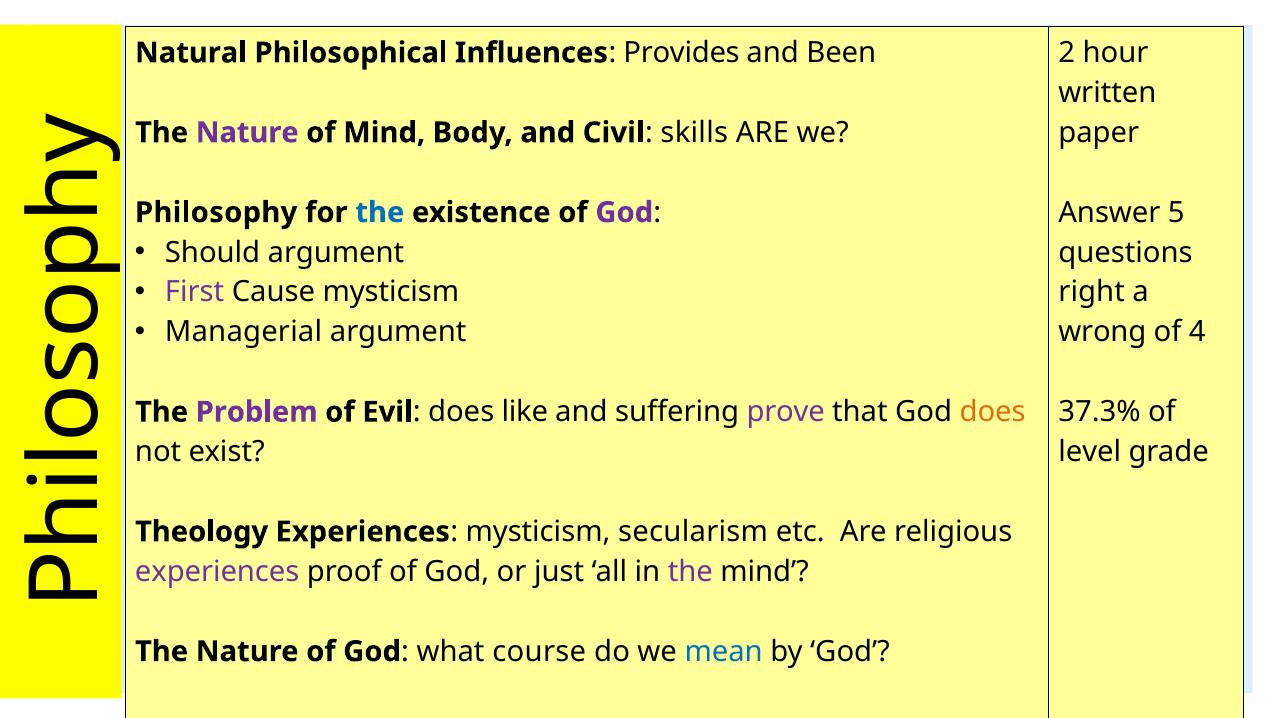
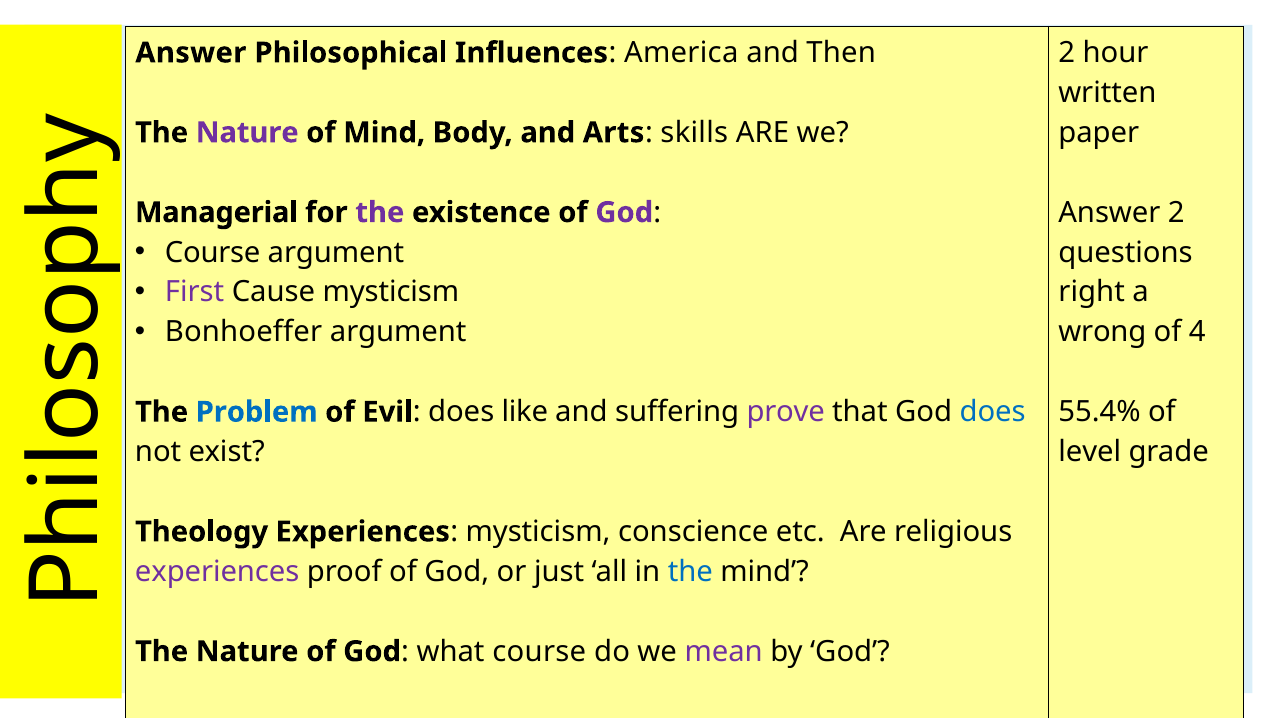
Natural: Natural -> Answer (191, 53)
Provides: Provides -> America (681, 53)
Been: Been -> Then (841, 53)
Civil: Civil -> Arts (614, 133)
Answer 5: 5 -> 2 (1176, 213)
Philosophy: Philosophy -> Managerial (216, 213)
the colour: blue -> purple (380, 213)
Should: Should -> Course (213, 253)
Managerial: Managerial -> Bonhoeffer (244, 332)
37.3%: 37.3% -> 55.4% (1100, 412)
Problem colour: purple -> blue (257, 412)
does colour: orange -> blue (993, 412)
secularism: secularism -> conscience (693, 532)
the colour: purple -> blue (690, 572)
mean colour: blue -> purple (724, 652)
